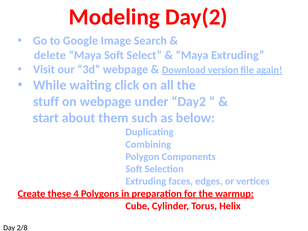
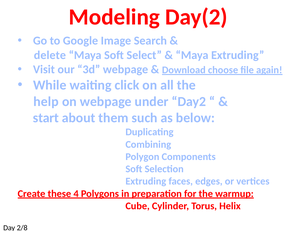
version: version -> choose (223, 70)
stuff: stuff -> help (46, 101)
